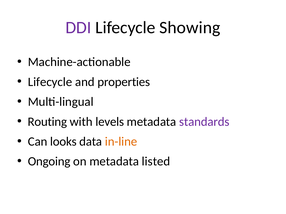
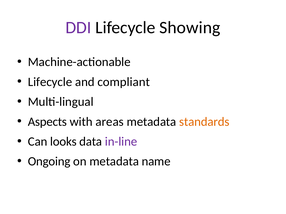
properties: properties -> compliant (124, 82)
Routing: Routing -> Aspects (47, 122)
levels: levels -> areas (110, 122)
standards colour: purple -> orange (204, 122)
in-line colour: orange -> purple (121, 142)
listed: listed -> name (156, 162)
